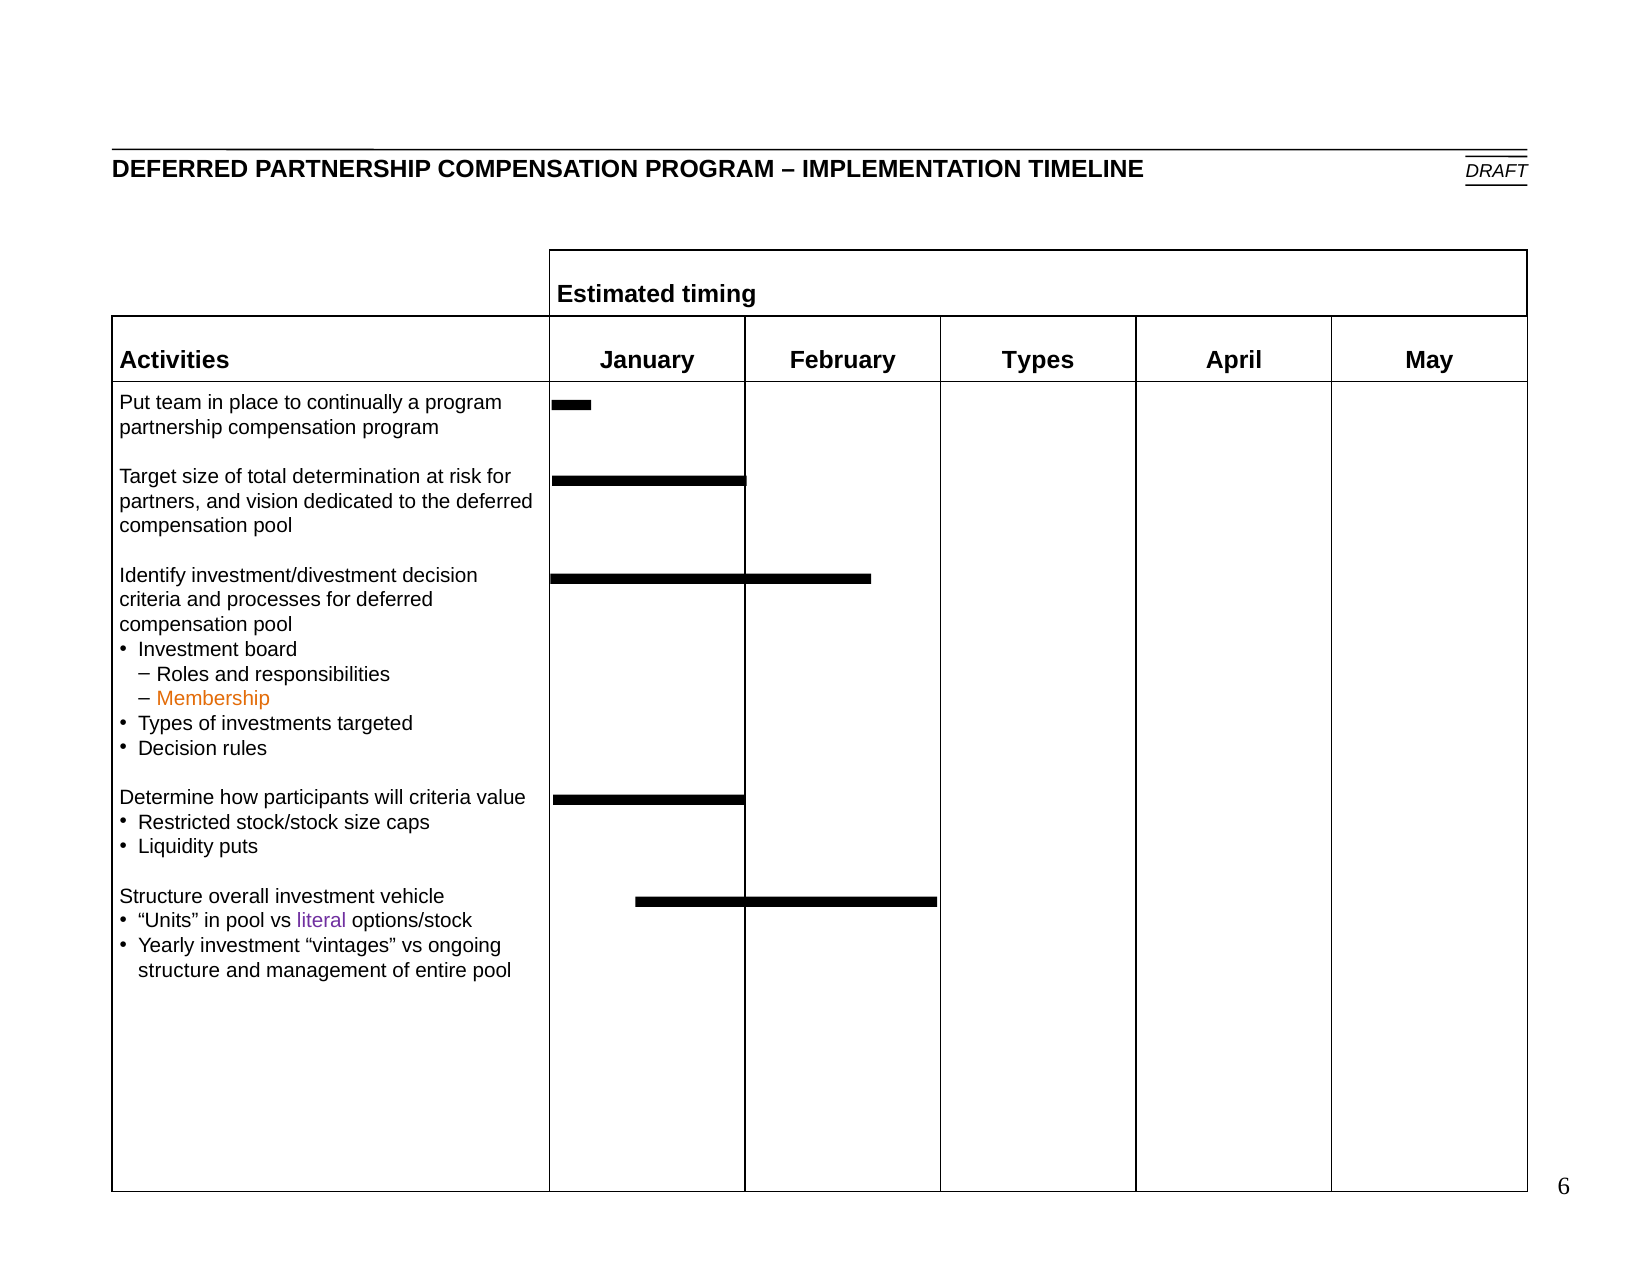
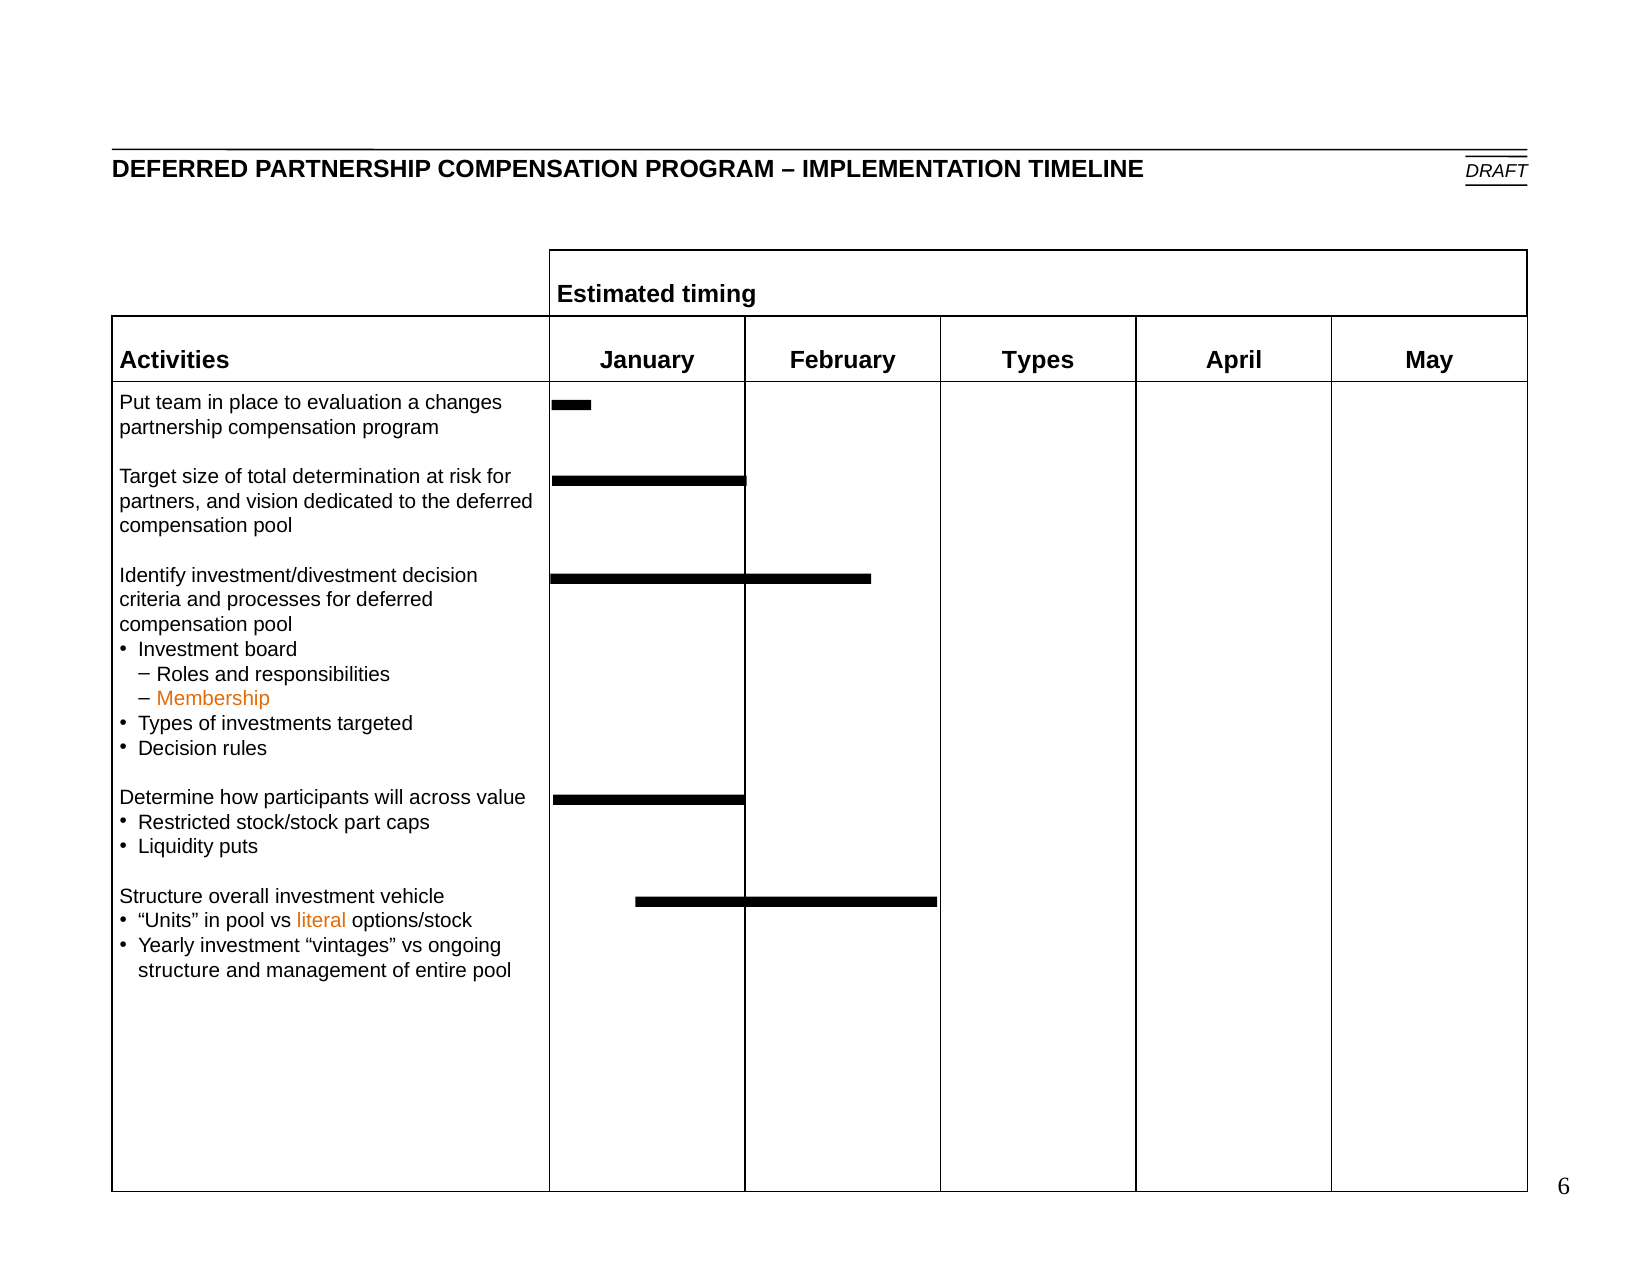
continually: continually -> evaluation (355, 403)
a program: program -> changes (464, 403)
will criteria: criteria -> across (440, 798)
stock/stock size: size -> part (362, 823)
literal colour: purple -> orange (322, 921)
